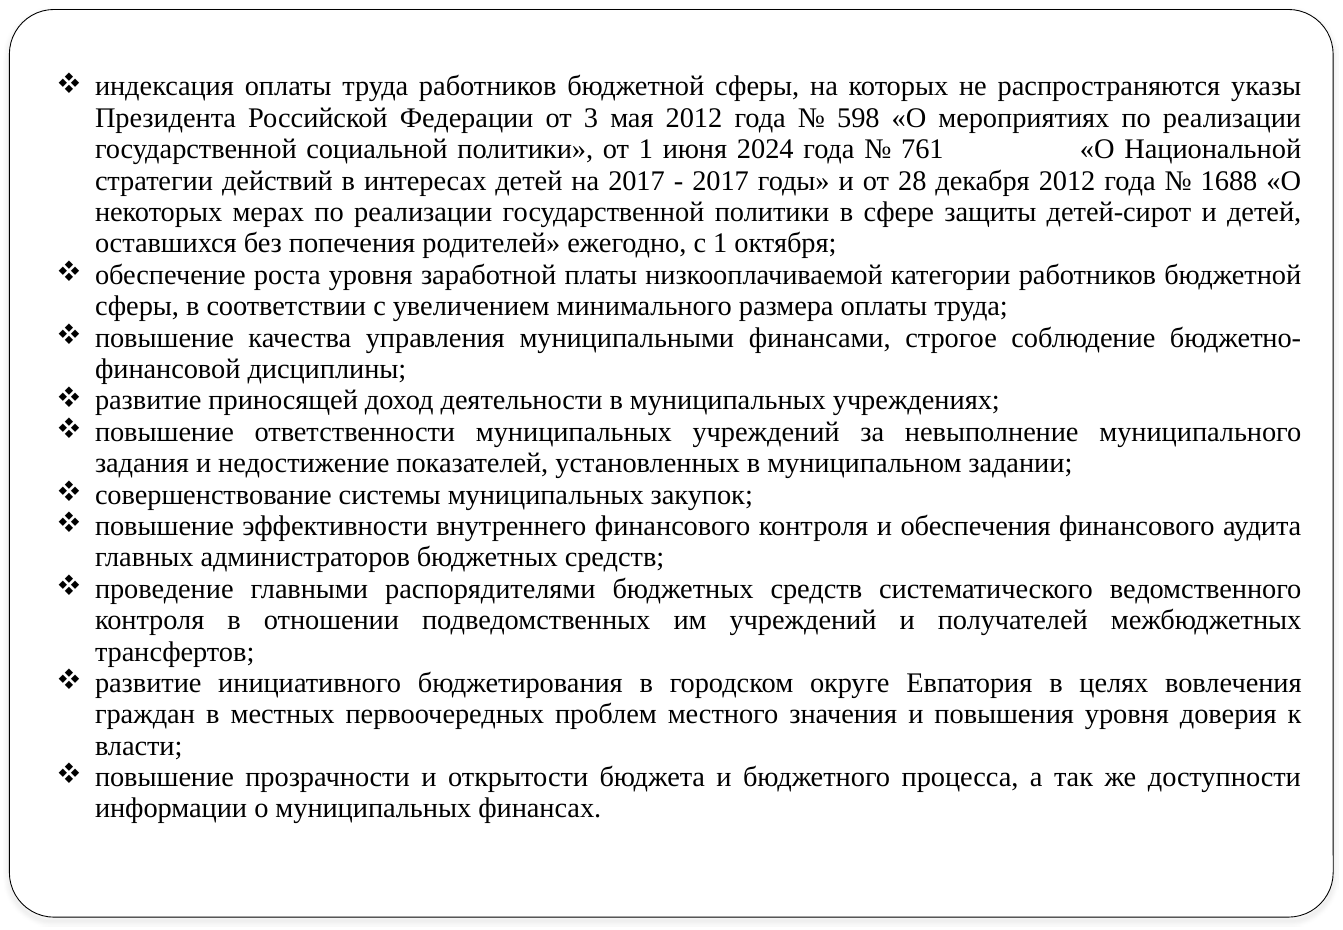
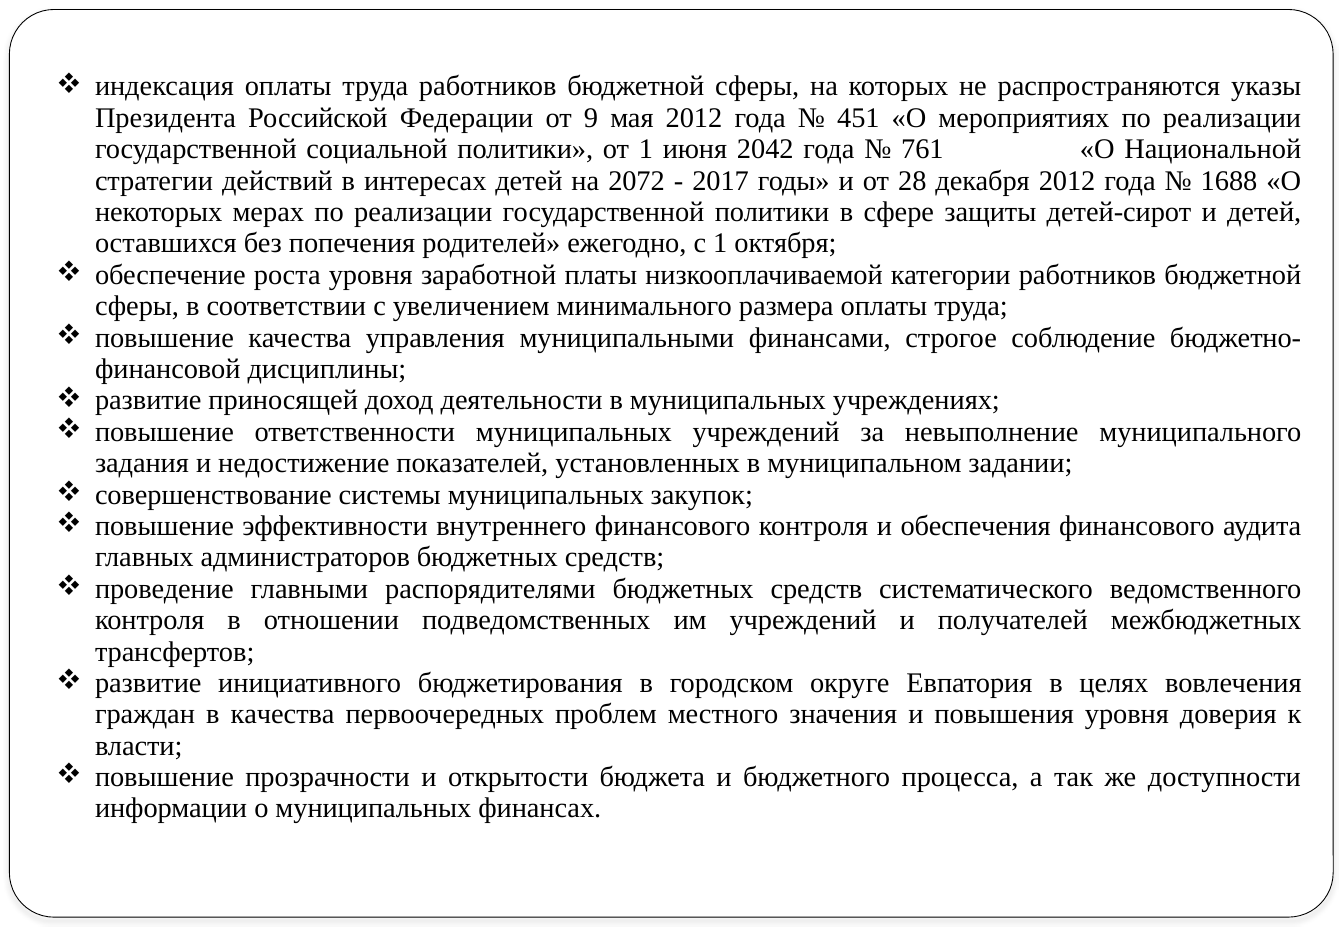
3: 3 -> 9 (591, 118)
598: 598 -> 451 (858, 118)
2024: 2024 -> 2042 (765, 149)
на 2017: 2017 -> 2072 (637, 181)
в местных: местных -> качества (283, 714)
